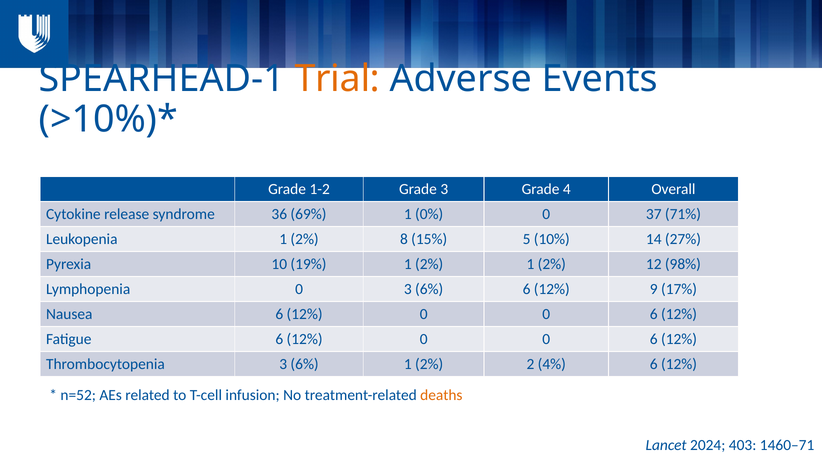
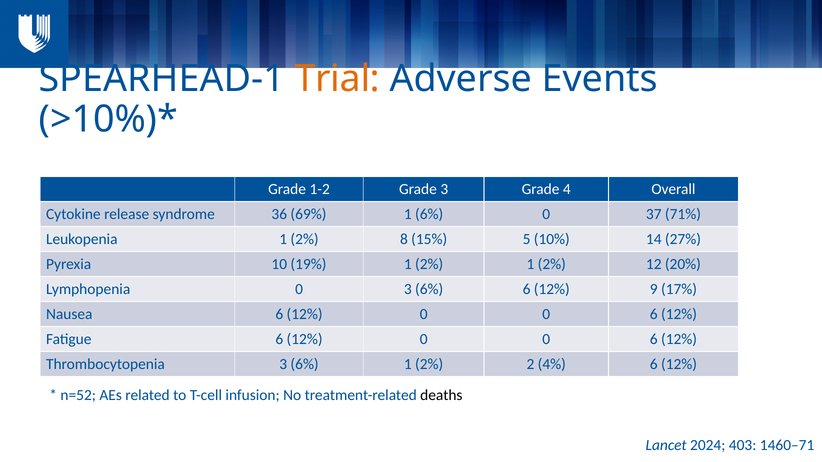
1 0%: 0% -> 6% (429, 214)
98%: 98% -> 20% (683, 264)
deaths colour: orange -> black (441, 395)
